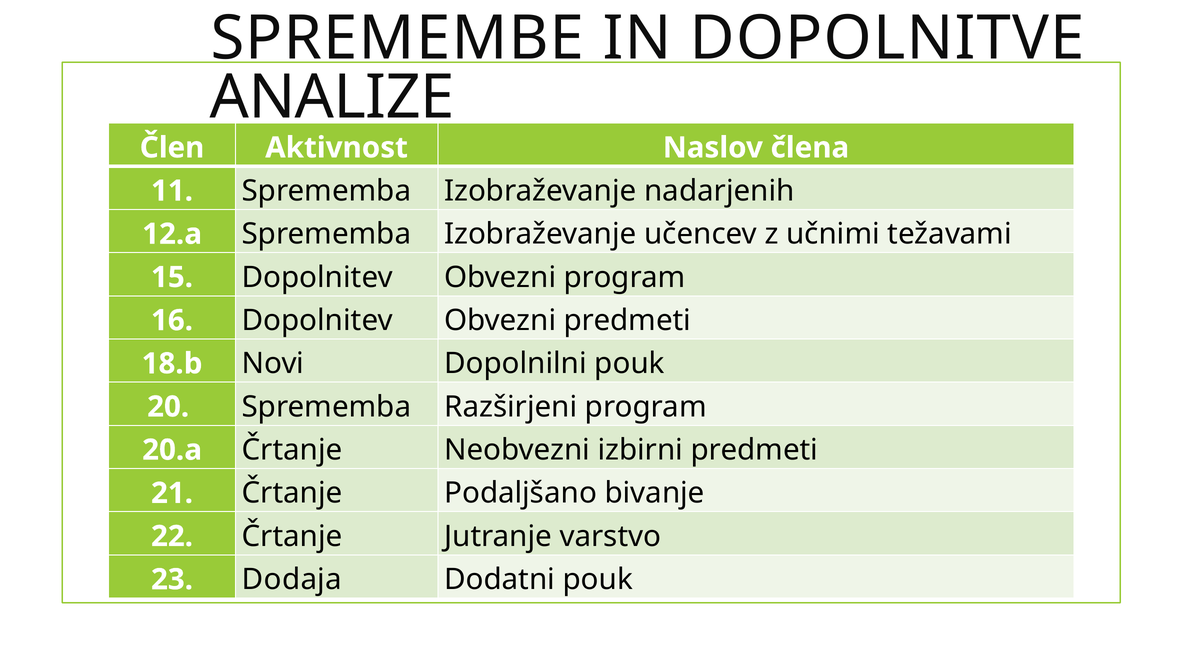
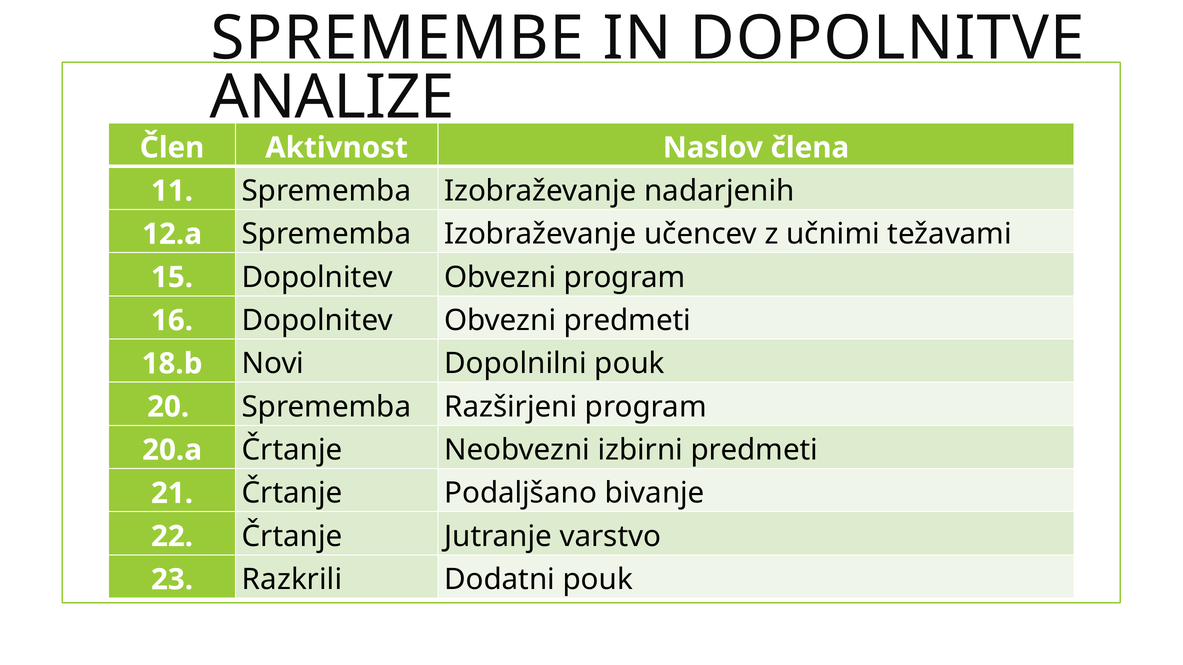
Dodaja: Dodaja -> Razkrili (292, 580)
